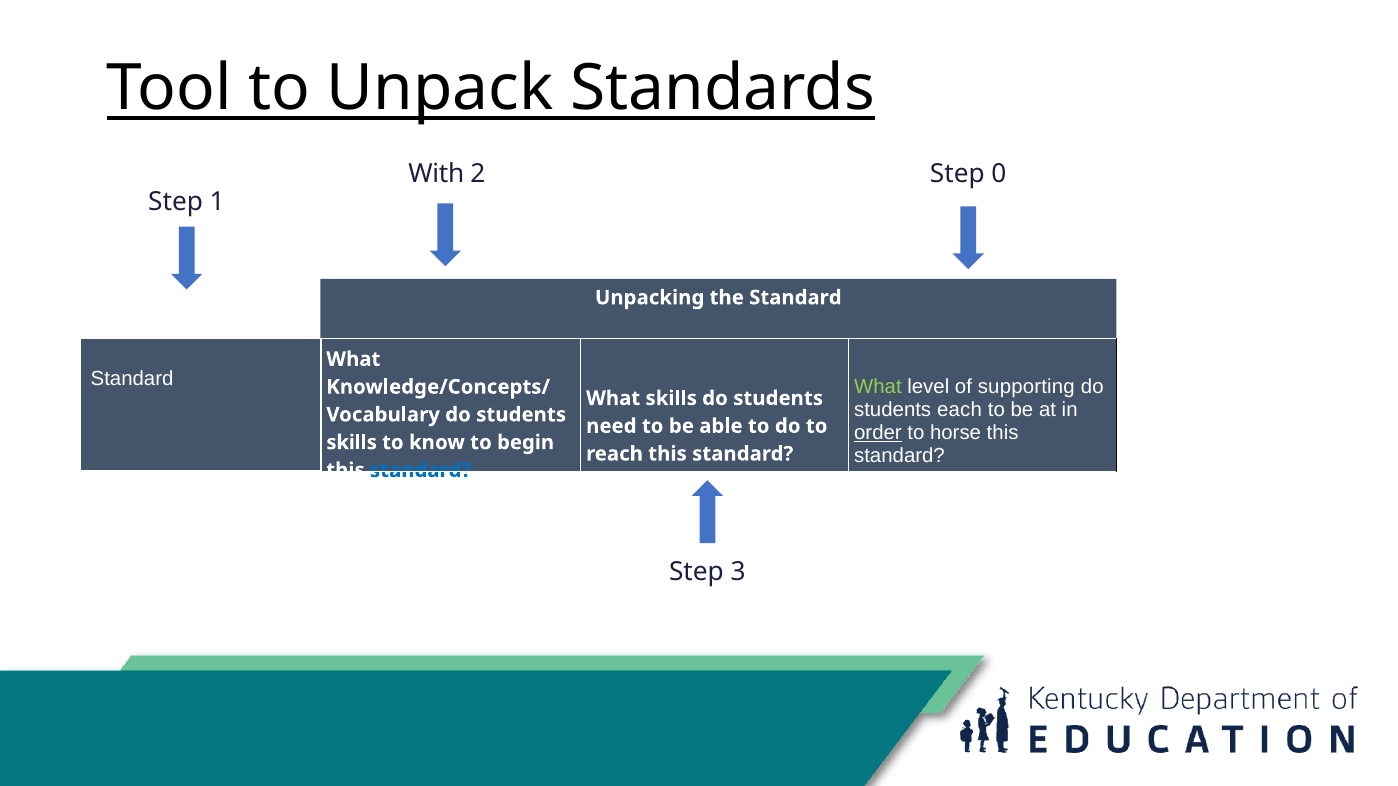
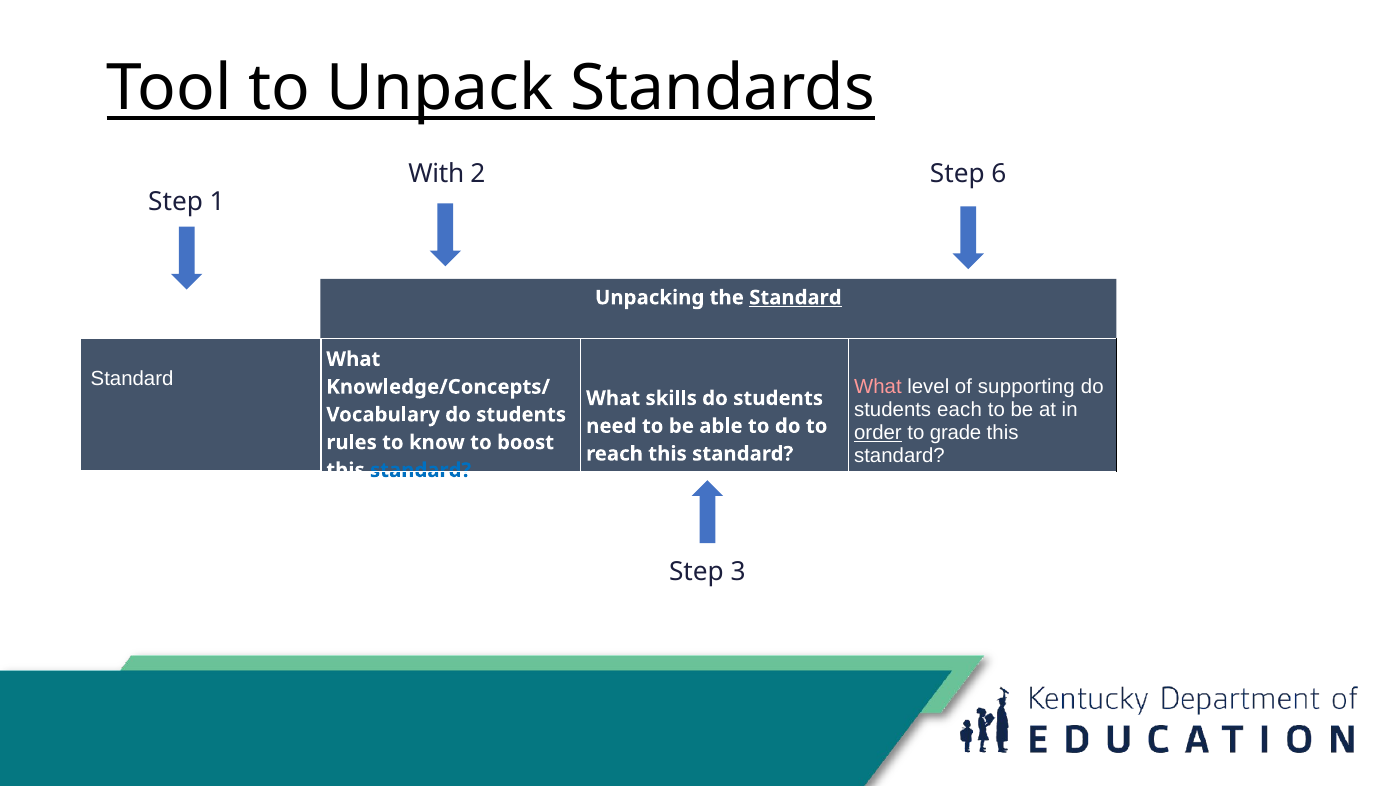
0: 0 -> 6 (999, 174)
Standard underline: none -> present (795, 298)
What colour: light green -> pink (878, 387)
horse: horse -> grade (956, 433)
skills: skills -> rules (352, 443)
begin: begin -> boost (526, 443)
